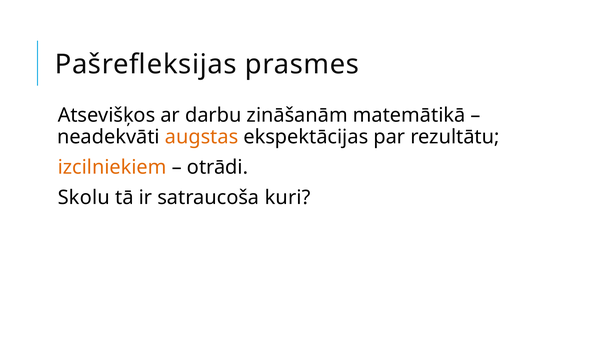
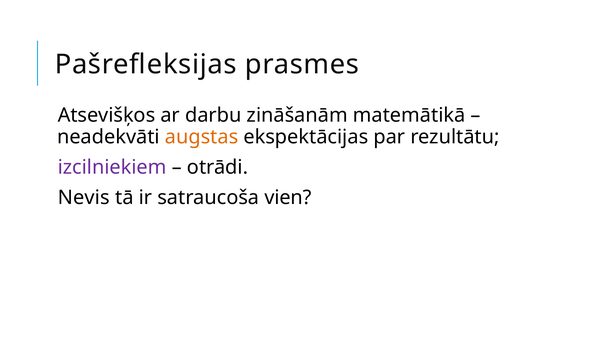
izcilniekiem colour: orange -> purple (112, 167)
Skolu: Skolu -> Nevis (84, 198)
kuri: kuri -> vien (288, 198)
